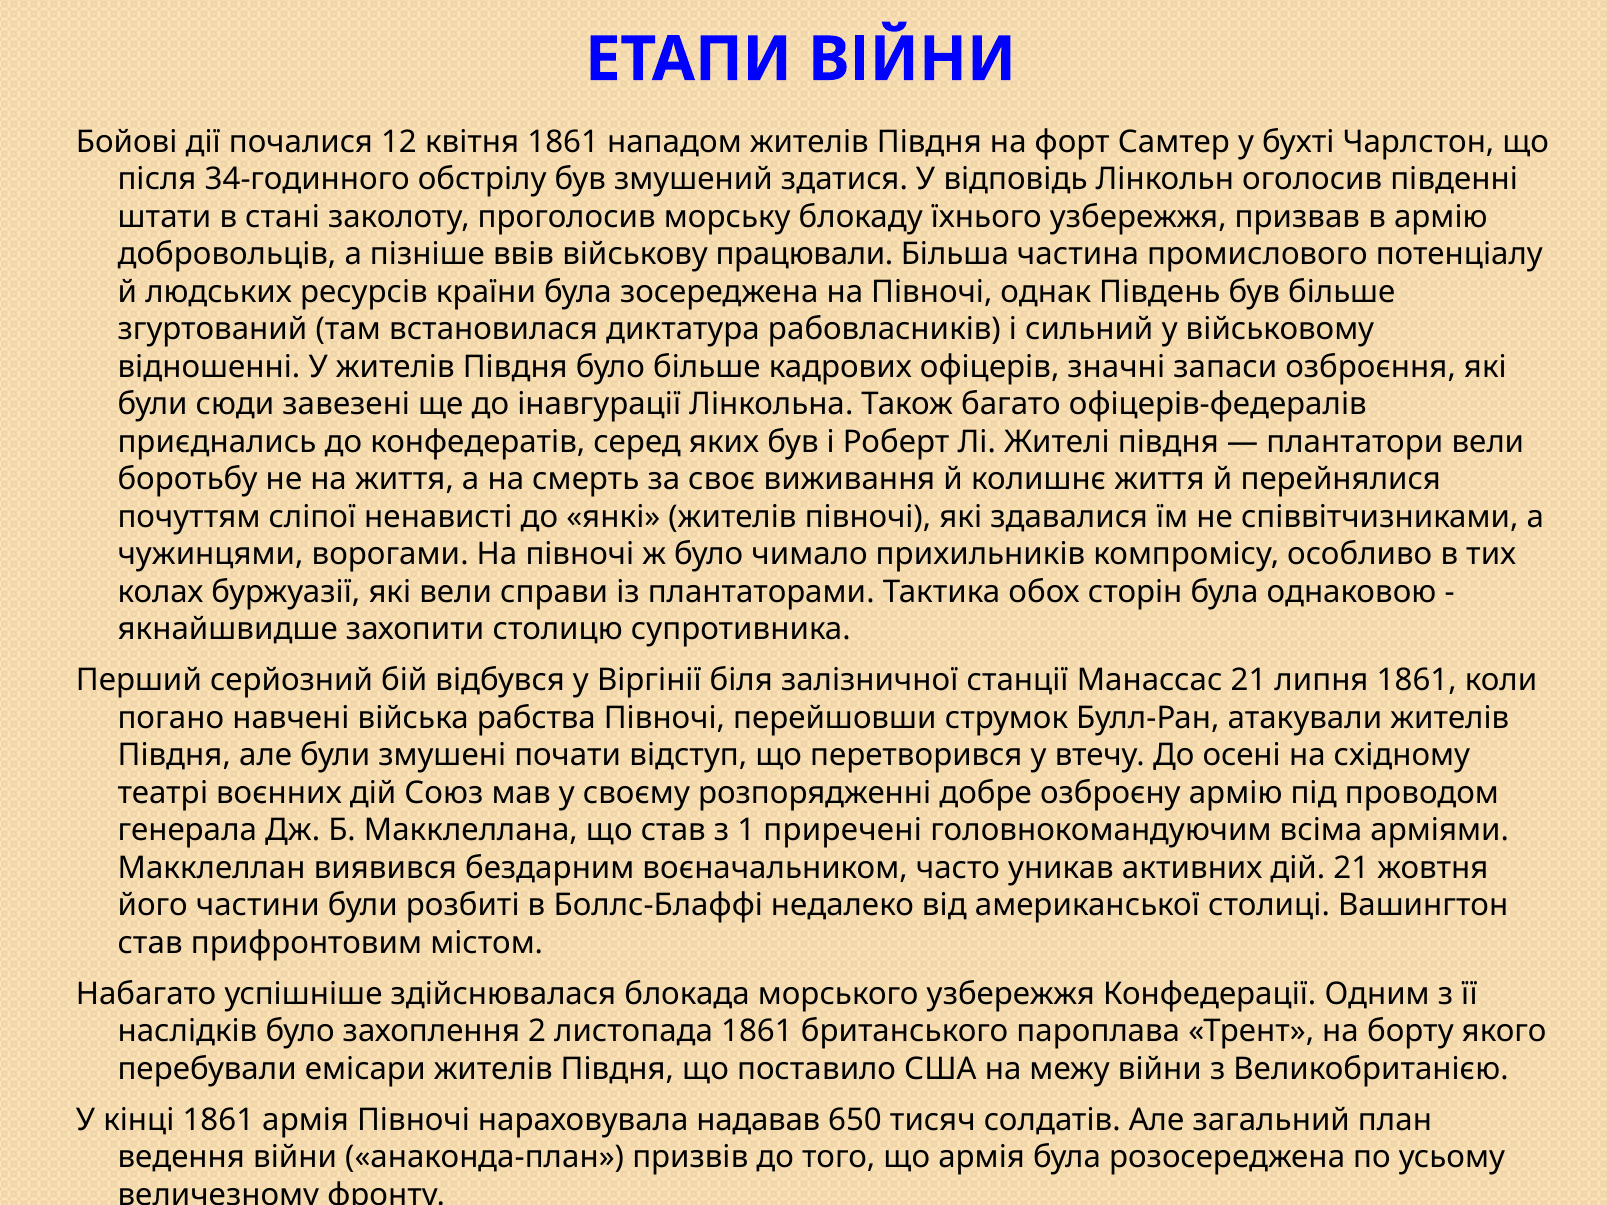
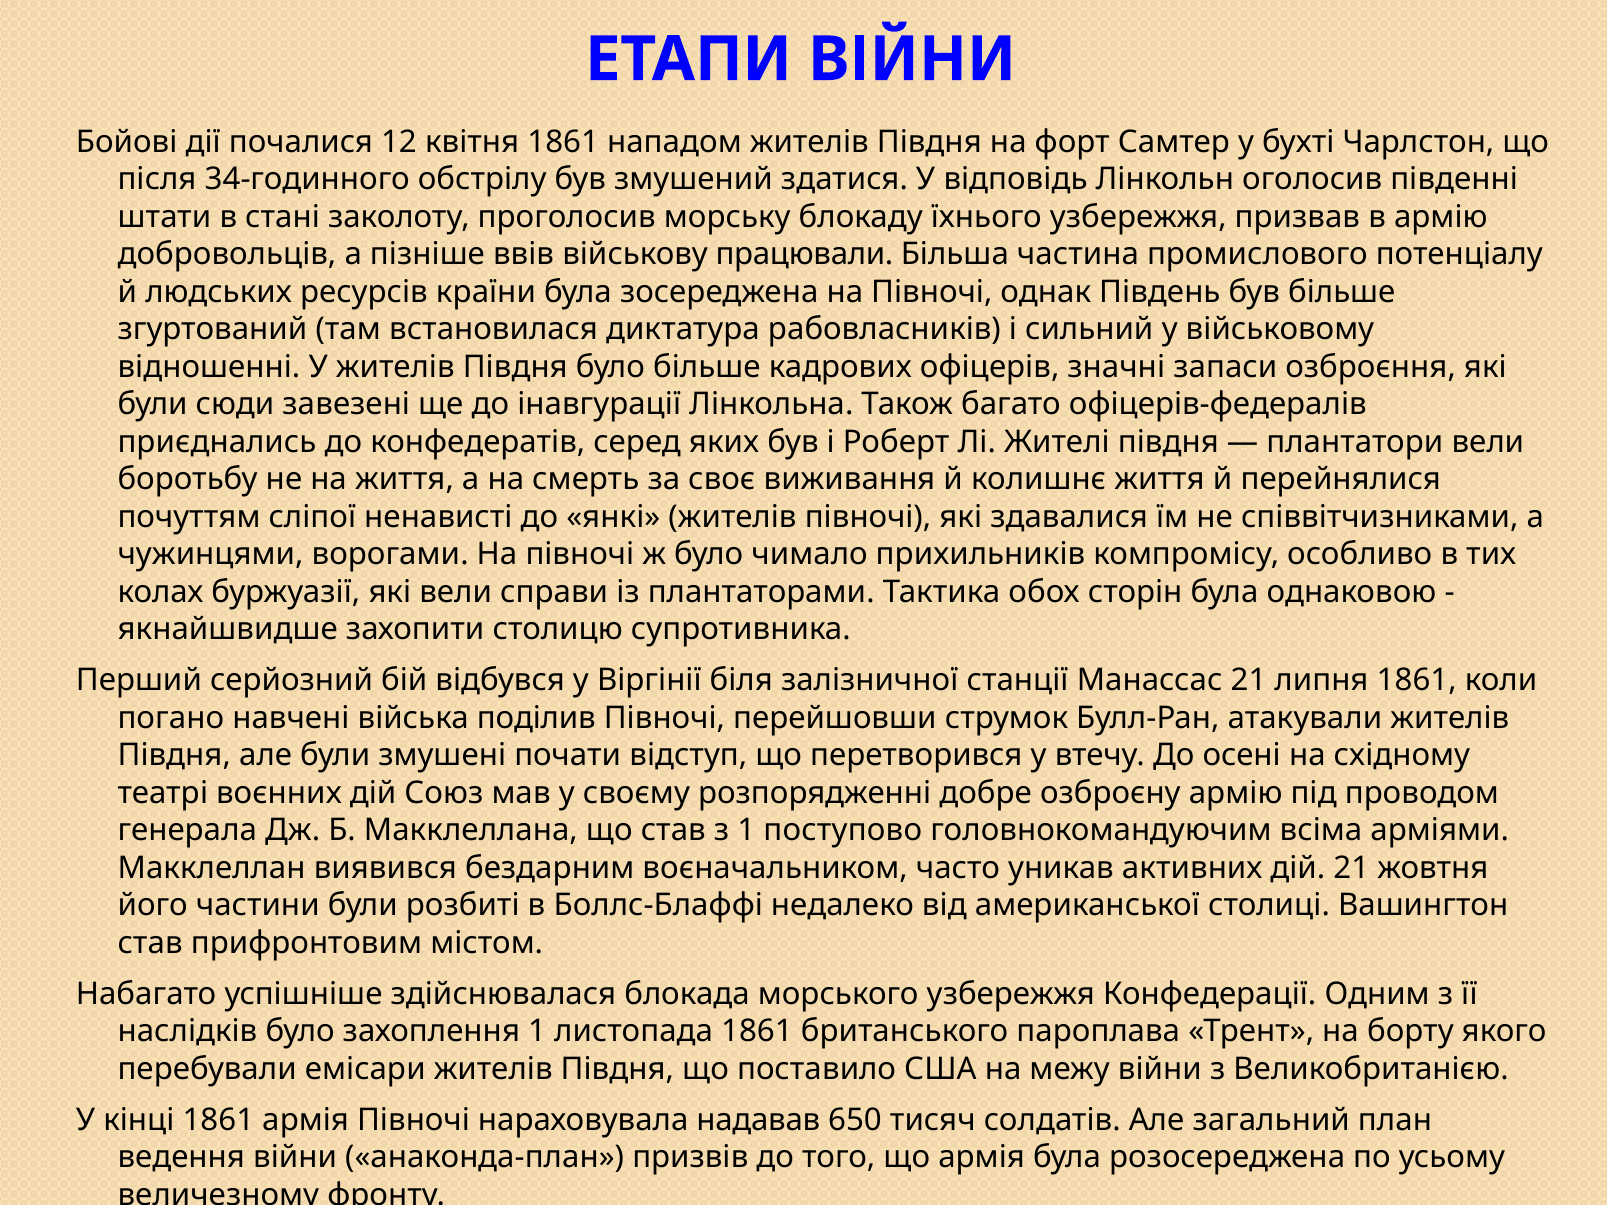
рабства: рабства -> поділив (536, 718)
приречені: приречені -> поступово (843, 831)
захоплення 2: 2 -> 1 (537, 1032)
